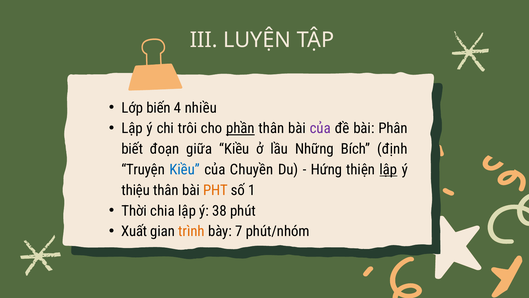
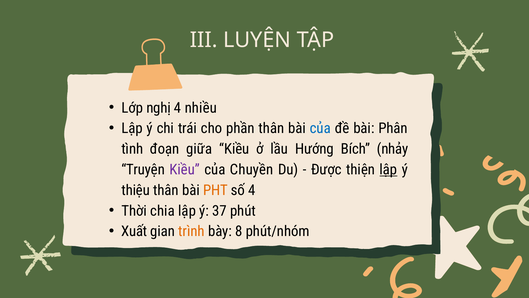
biến: biến -> nghị (159, 108)
trôi: trôi -> trái (187, 128)
phần underline: present -> none (240, 128)
của colour: purple -> blue (320, 128)
biết: biết -> tình (132, 149)
Những: Những -> Hướng (314, 149)
định: định -> nhảy (393, 149)
Kiều colour: blue -> purple (185, 169)
Hứng: Hứng -> Được (326, 169)
số 1: 1 -> 4 (252, 190)
38: 38 -> 37 (219, 211)
7: 7 -> 8 (239, 231)
